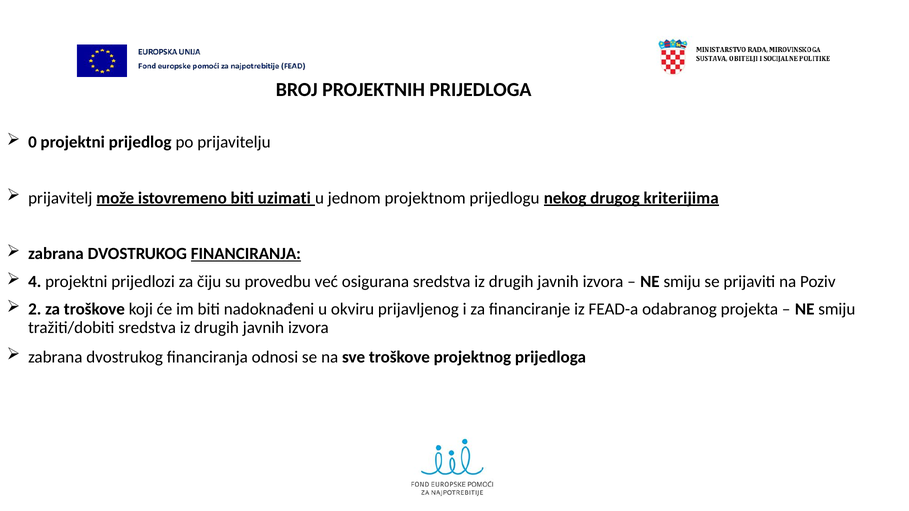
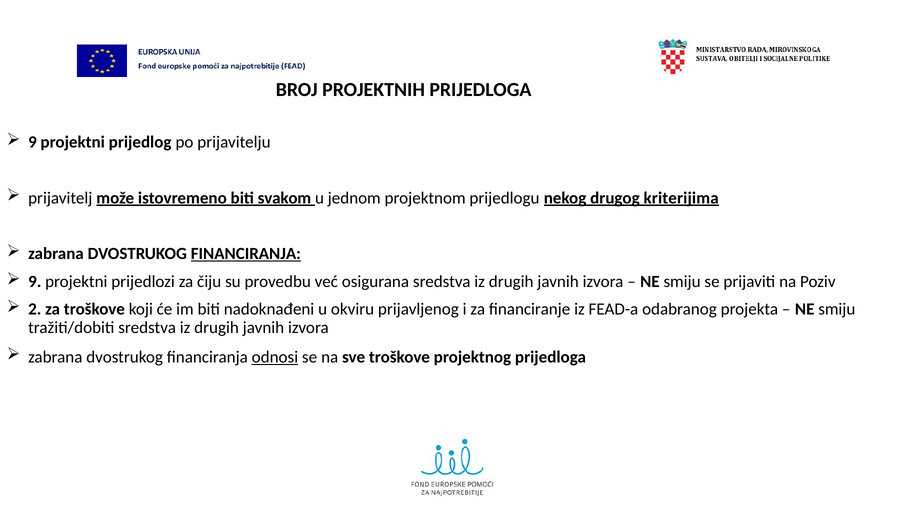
0: 0 -> 9 (32, 142)
uzimati: uzimati -> svakom (284, 198)
4: 4 -> 9 (35, 282)
odnosi underline: none -> present (275, 357)
